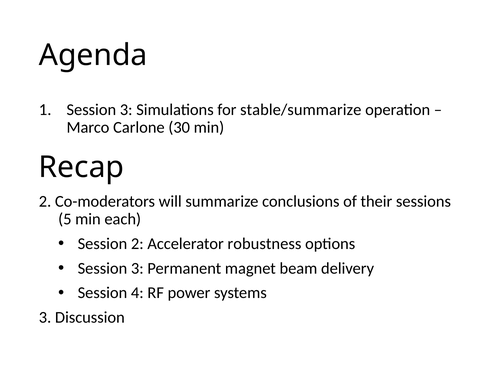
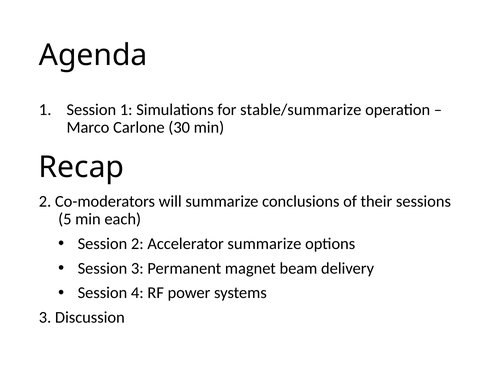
3: 3 -> 1 (126, 110)
Accelerator robustness: robustness -> summarize (264, 244)
